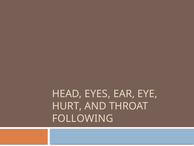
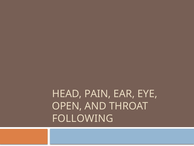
EYES: EYES -> PAIN (98, 94)
HURT: HURT -> OPEN (67, 106)
